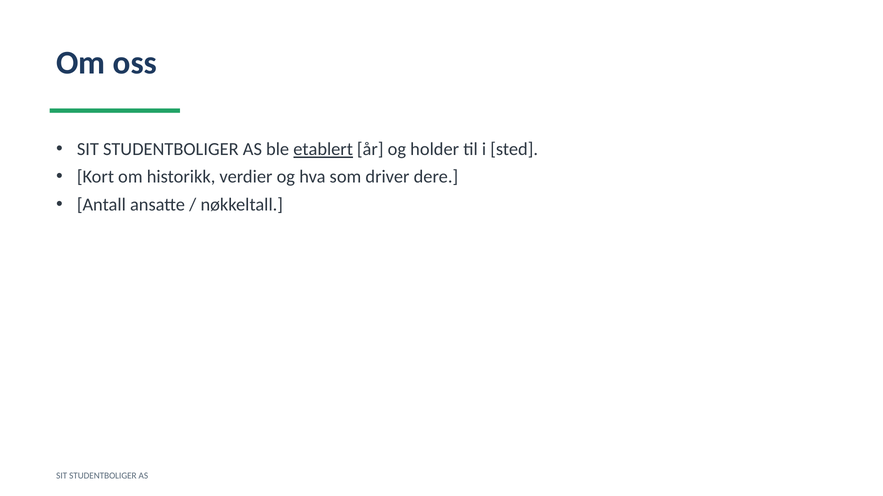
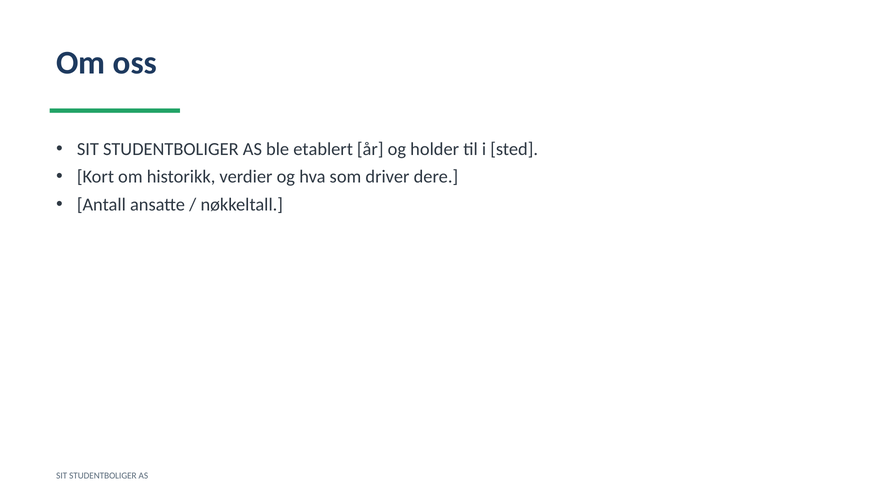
etablert underline: present -> none (323, 150)
